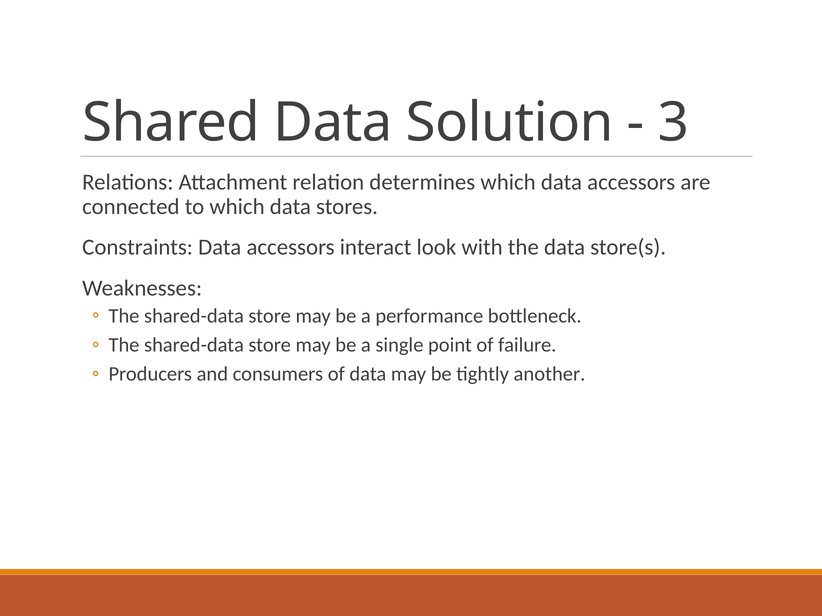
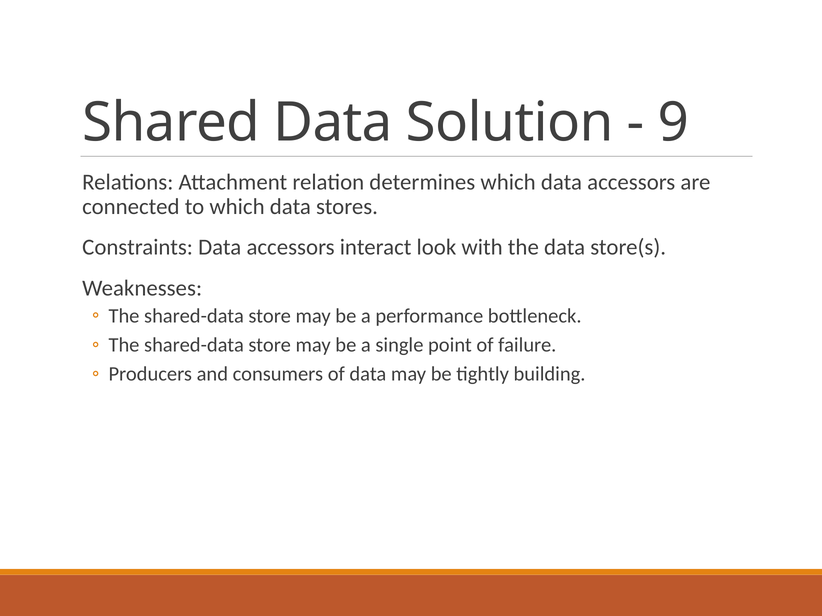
3: 3 -> 9 (673, 123)
another: another -> building (550, 374)
